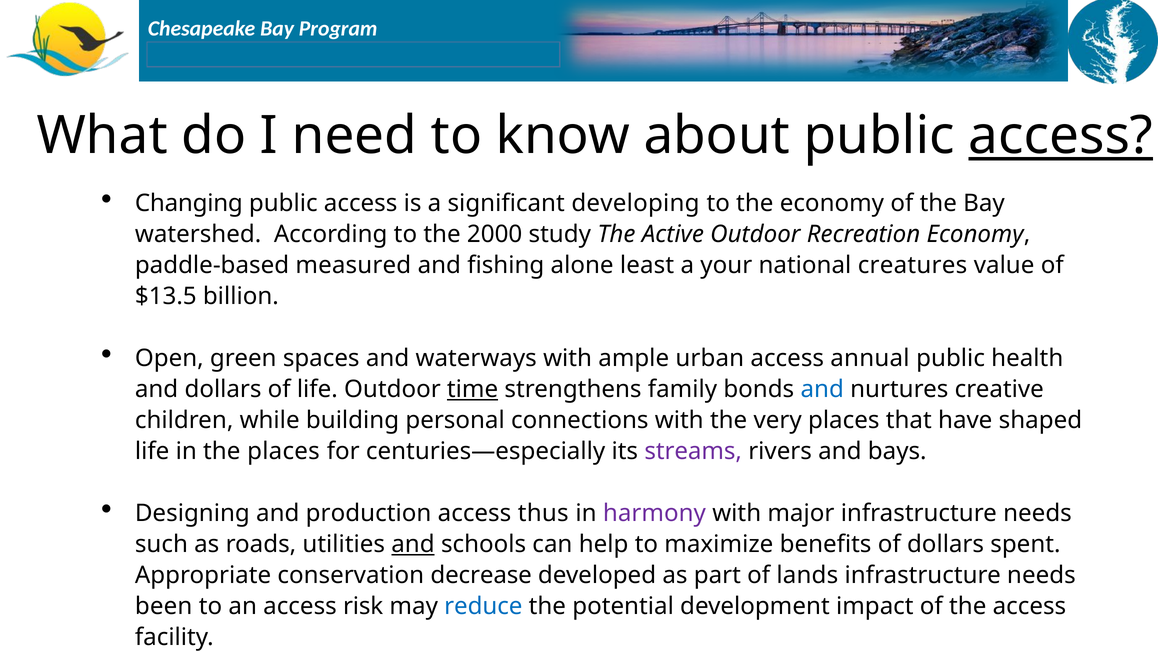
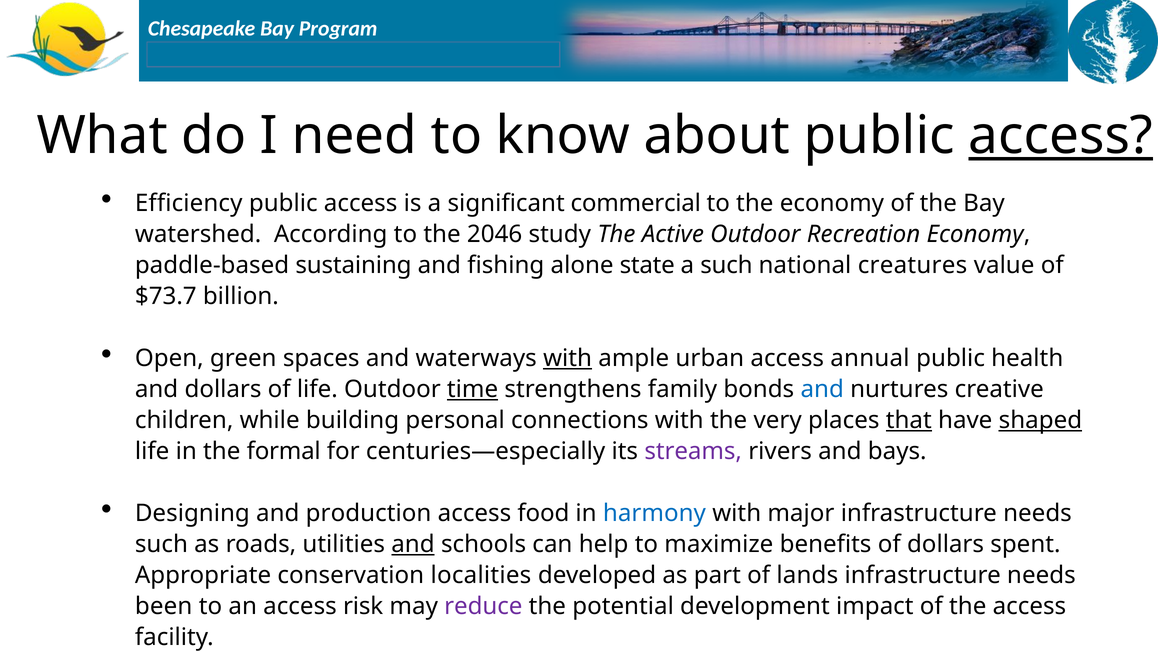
Changing: Changing -> Efficiency (189, 203)
developing: developing -> commercial (636, 203)
2000: 2000 -> 2046 (495, 234)
measured: measured -> sustaining (353, 265)
least: least -> state (647, 265)
a your: your -> such (726, 265)
$13.5: $13.5 -> $73.7 (166, 296)
with underline: none -> present (568, 358)
that underline: none -> present (909, 420)
shaped underline: none -> present (1040, 420)
the places: places -> formal (284, 451)
thus: thus -> food (543, 513)
harmony colour: purple -> blue (654, 513)
decrease: decrease -> localities (481, 575)
reduce colour: blue -> purple (483, 606)
